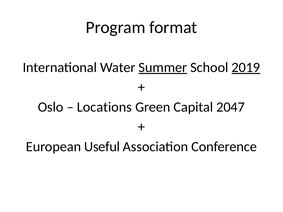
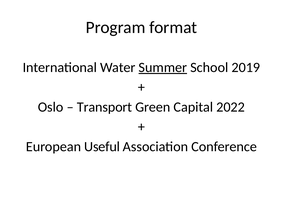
2019 underline: present -> none (246, 67)
Locations: Locations -> Transport (104, 107)
2047: 2047 -> 2022 (231, 107)
